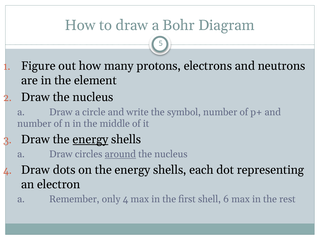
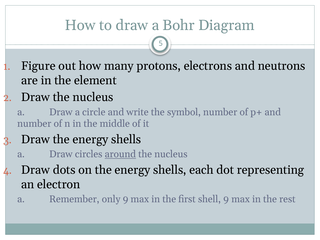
energy underline: present -> none (90, 139)
only 4: 4 -> 9 (126, 199)
shell 6: 6 -> 9 (226, 199)
